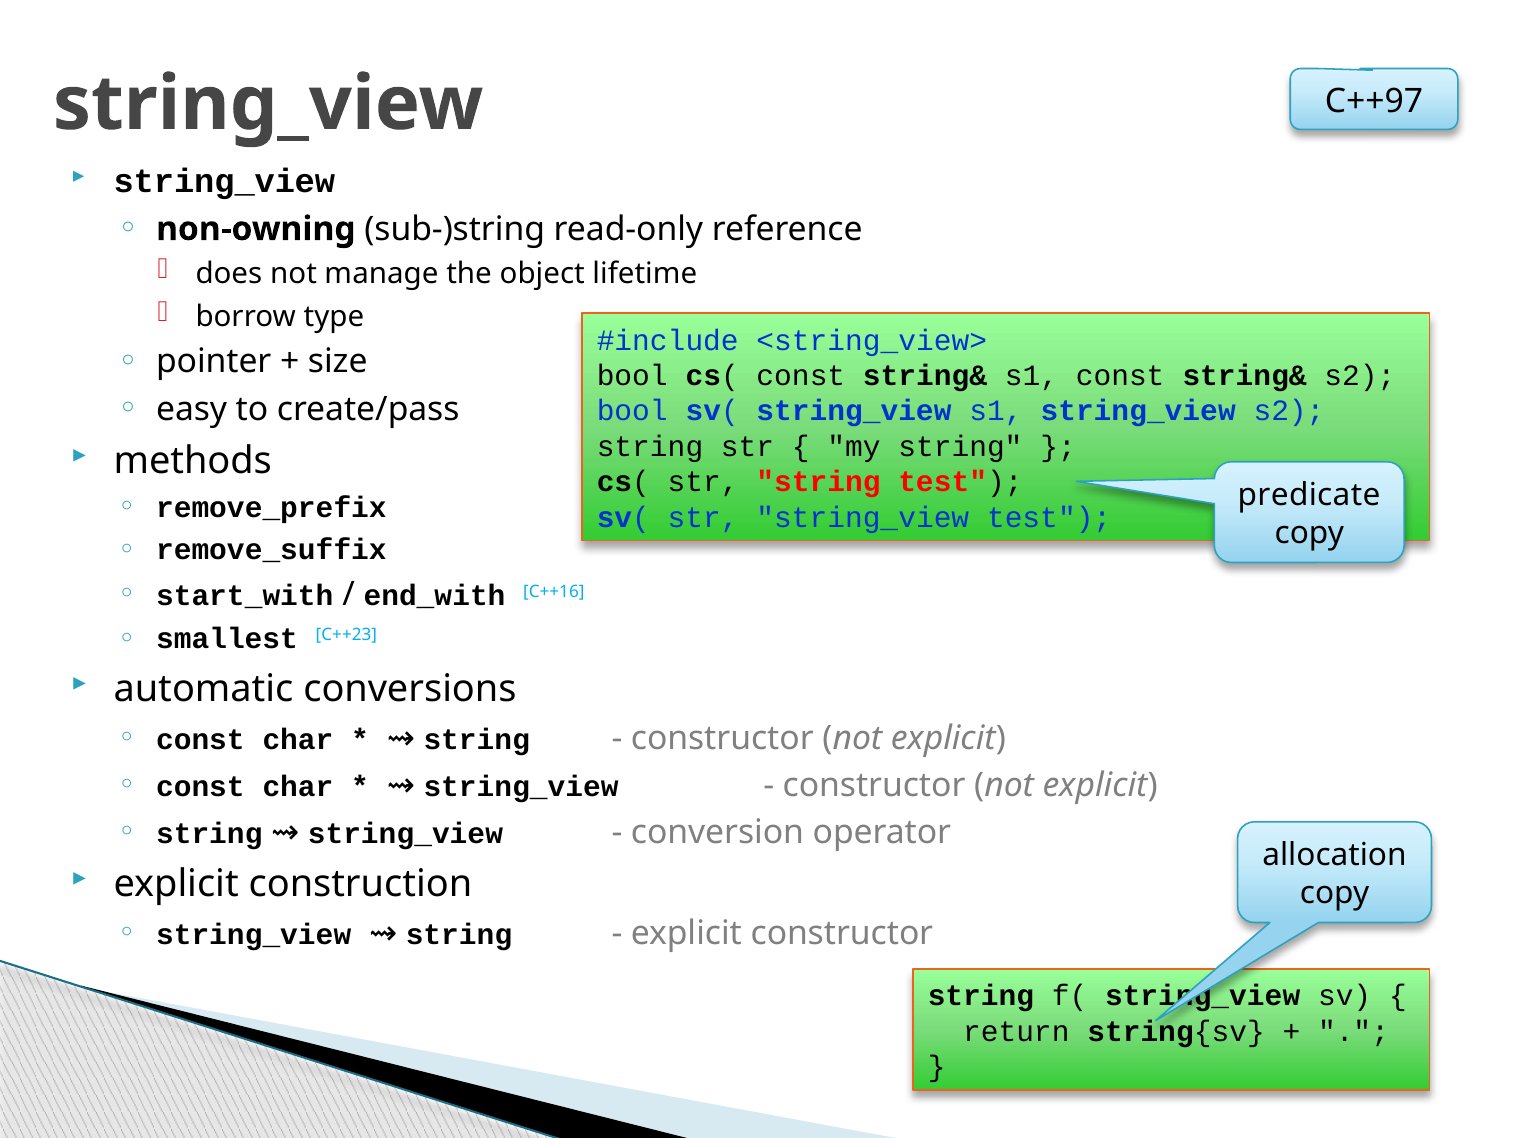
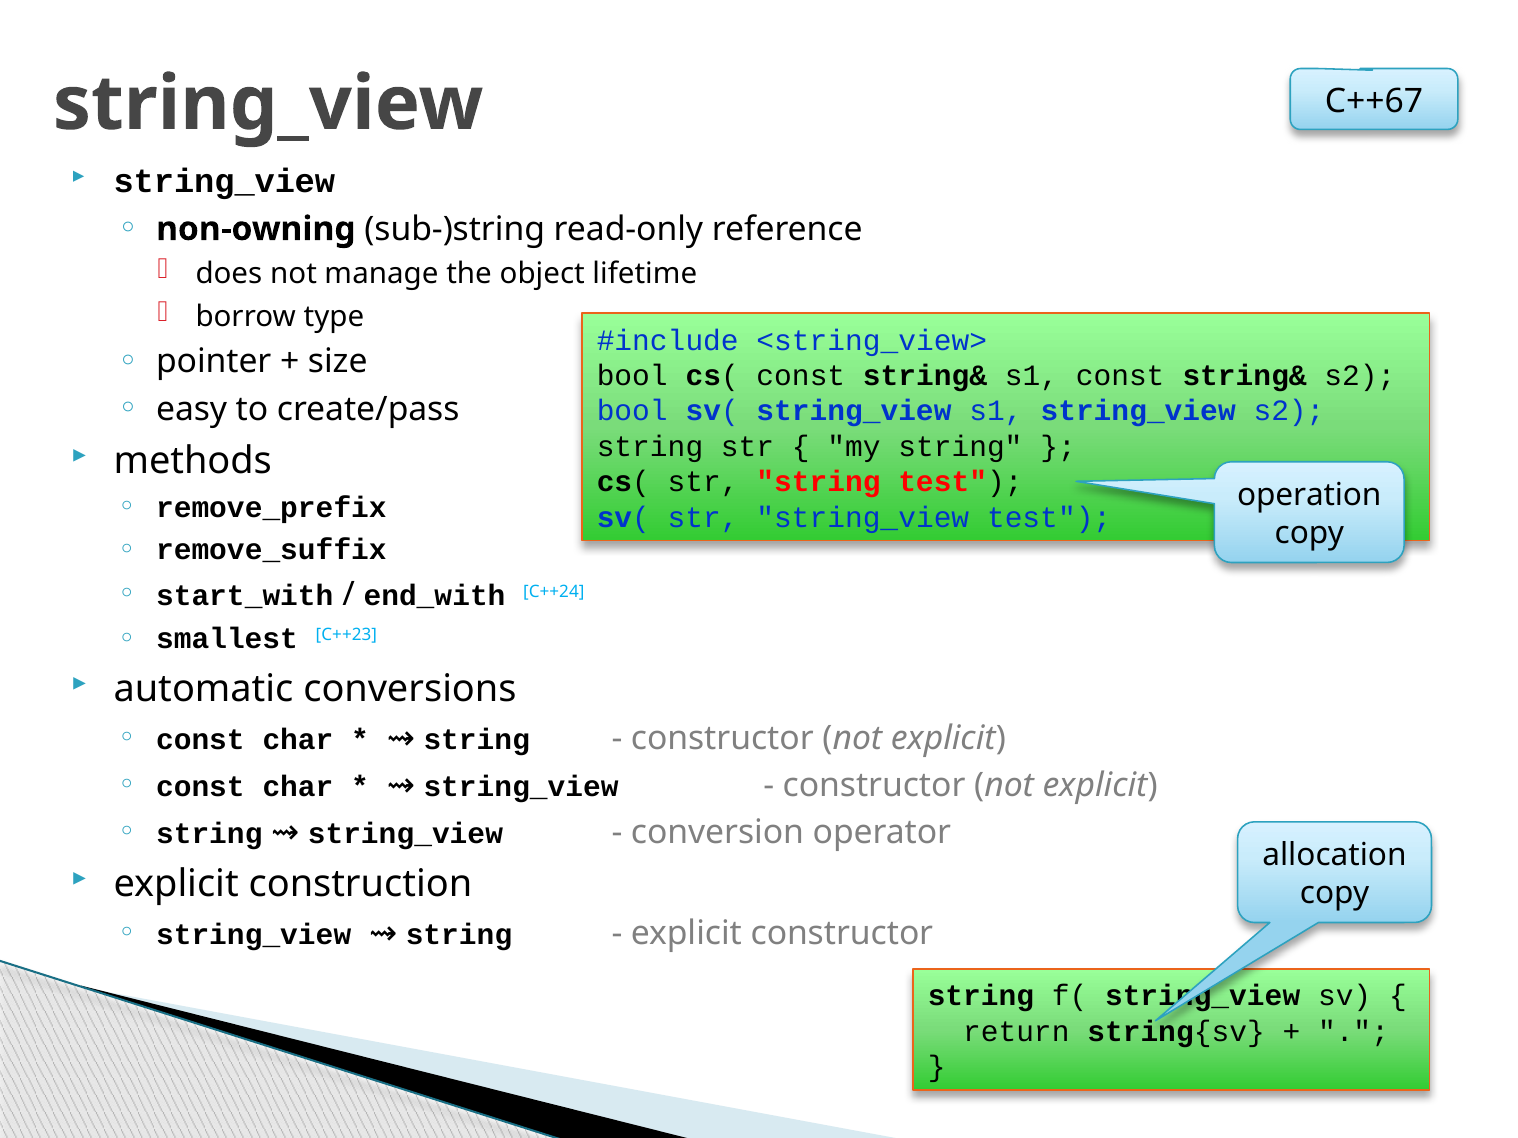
C++97: C++97 -> C++67 (1374, 101)
predicate: predicate -> operation (1309, 496)
C++16: C++16 -> C++24 (554, 592)
